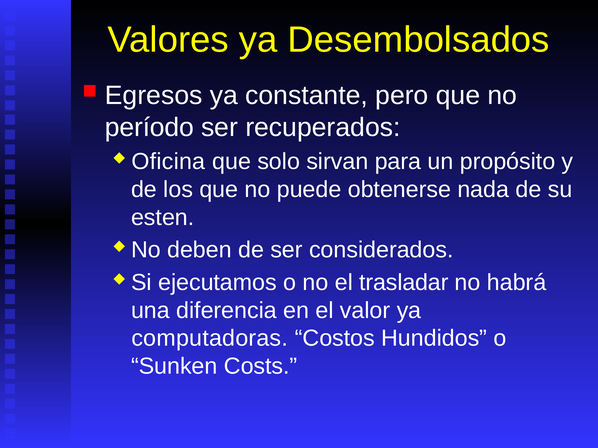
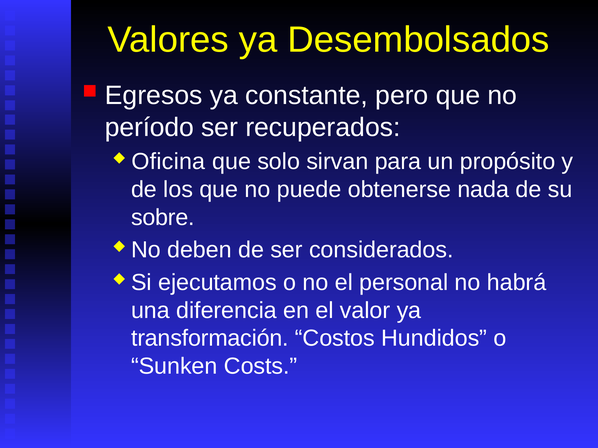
esten: esten -> sobre (163, 218)
trasladar: trasladar -> personal (404, 283)
computadoras: computadoras -> transformación (210, 339)
